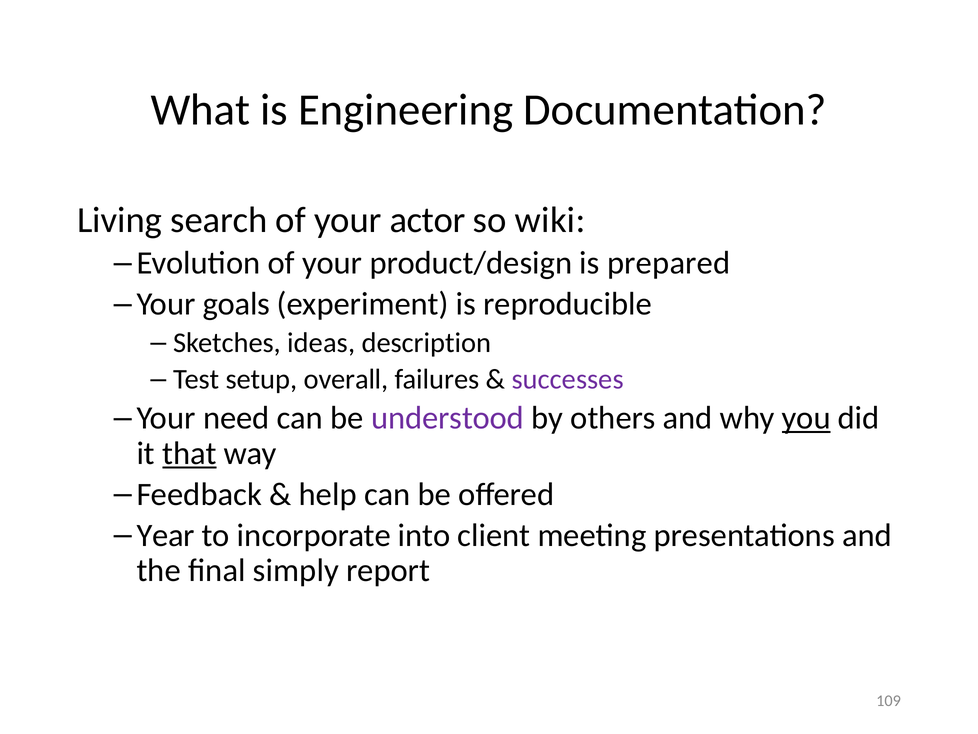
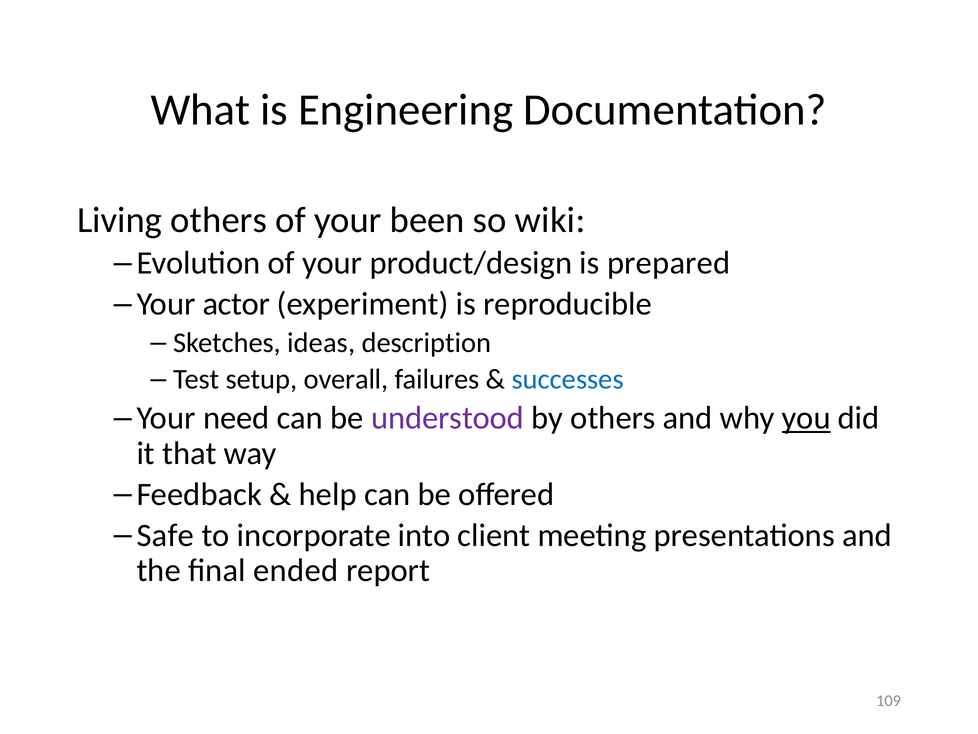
Living search: search -> others (219, 220)
actor: actor -> been (427, 220)
goals: goals -> actor (236, 304)
successes colour: purple -> blue (568, 379)
that underline: present -> none (189, 453)
Year: Year -> Safe (165, 535)
simply: simply -> ended (296, 570)
